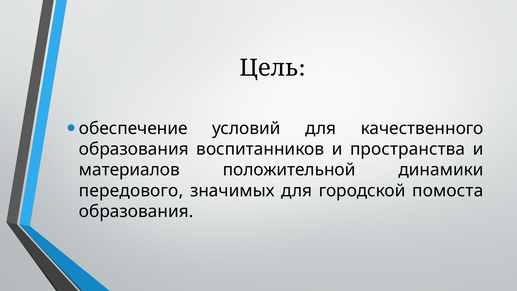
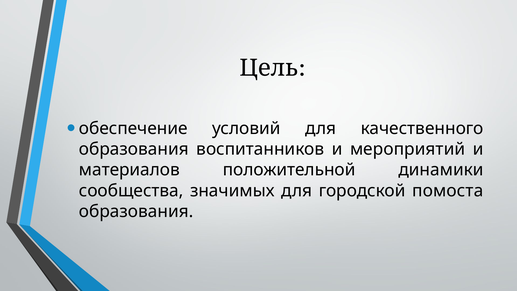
пространства: пространства -> мероприятий (408, 149)
передового: передового -> сообщества (131, 191)
